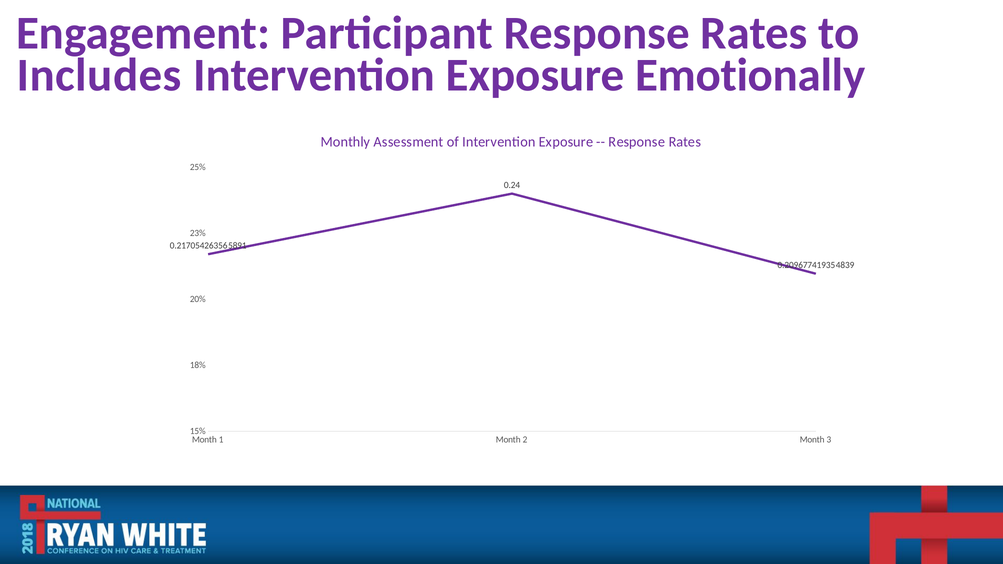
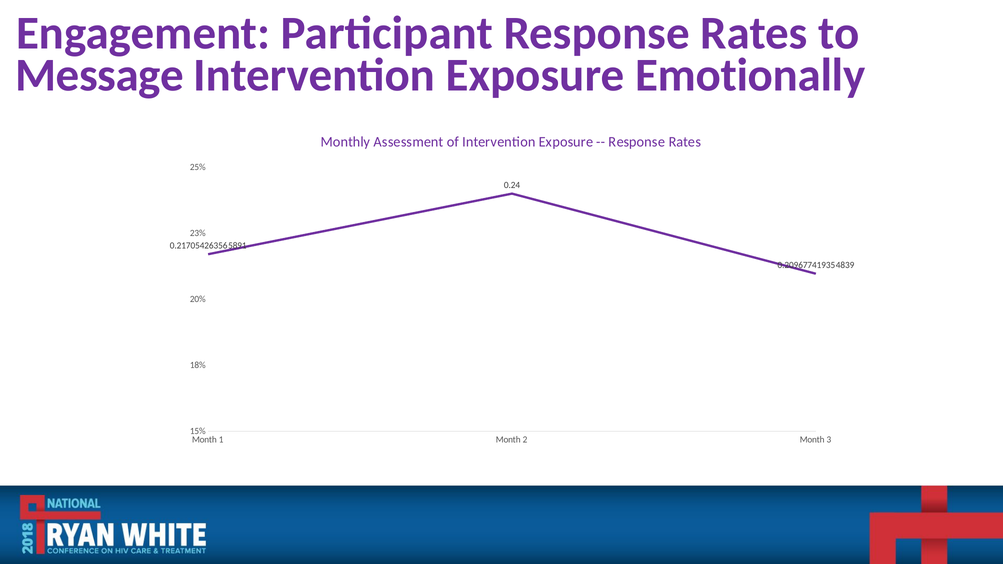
Includes: Includes -> Message (100, 75)
